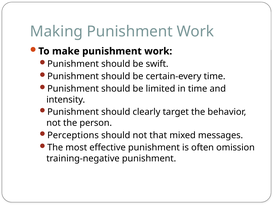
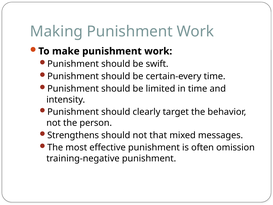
Perceptions: Perceptions -> Strengthens (73, 135)
